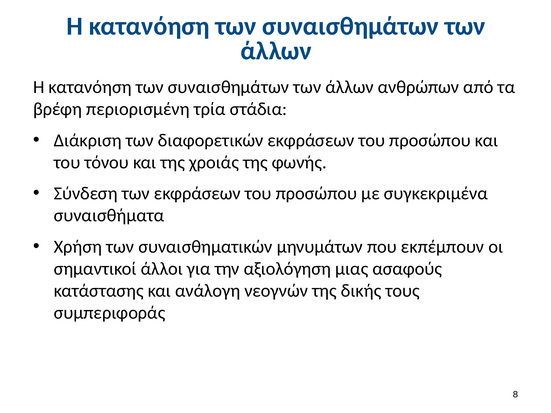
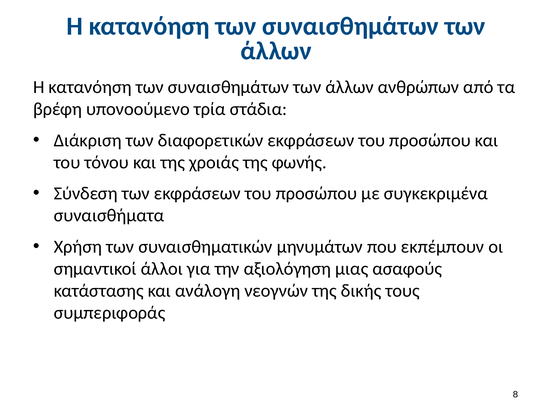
περιορισμένη: περιορισμένη -> υπονοούμενο (138, 109)
